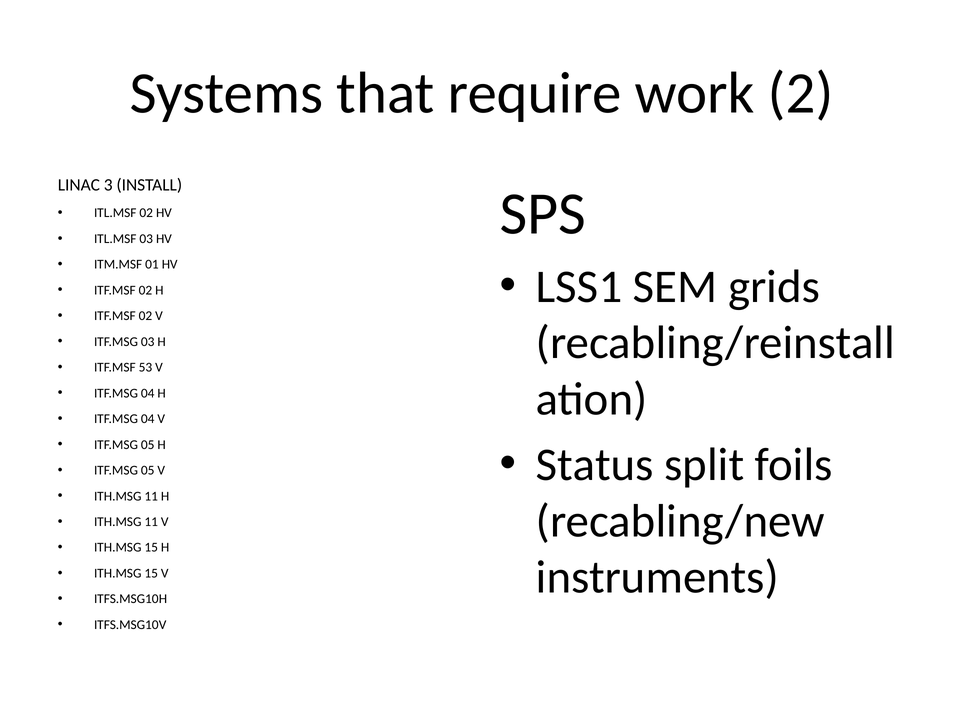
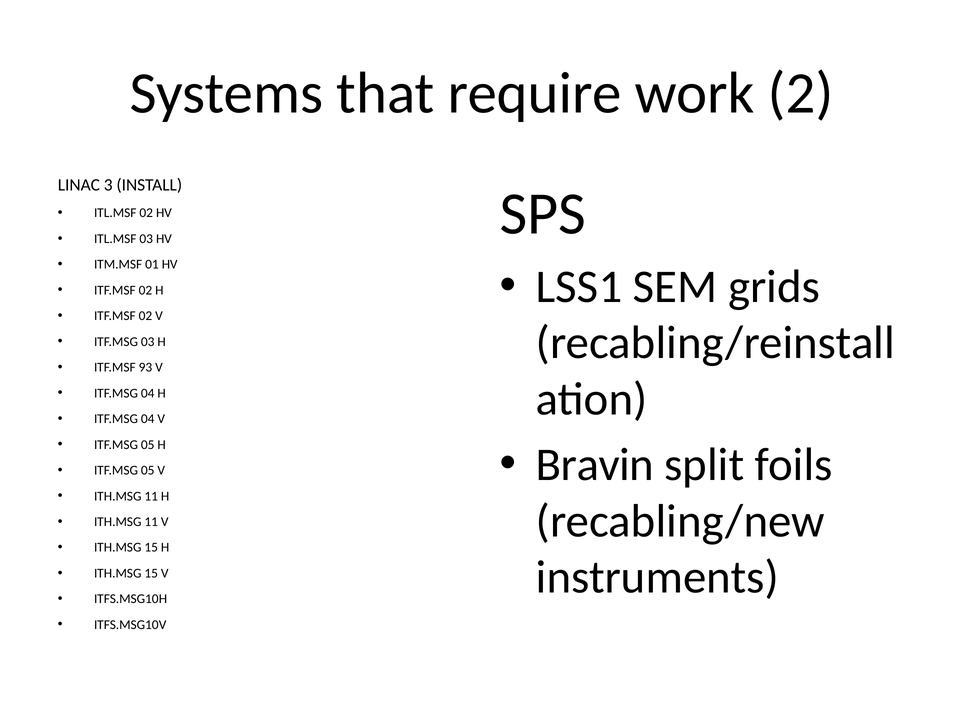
53: 53 -> 93 (145, 367)
Status: Status -> Bravin (595, 465)
